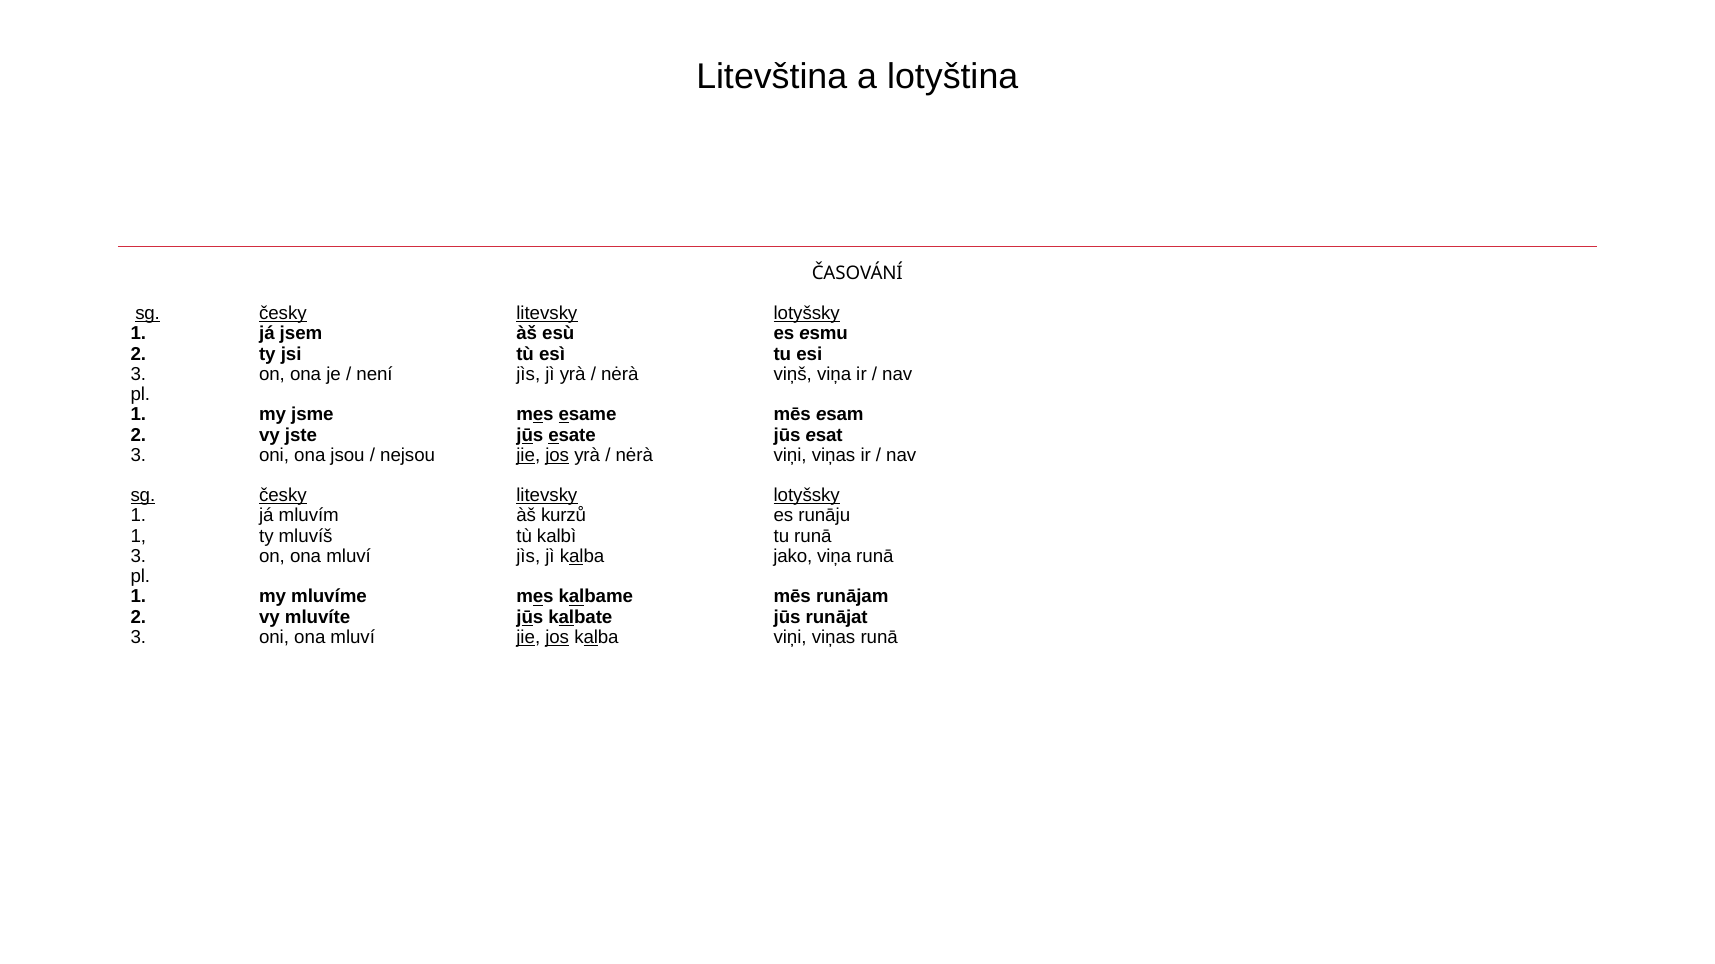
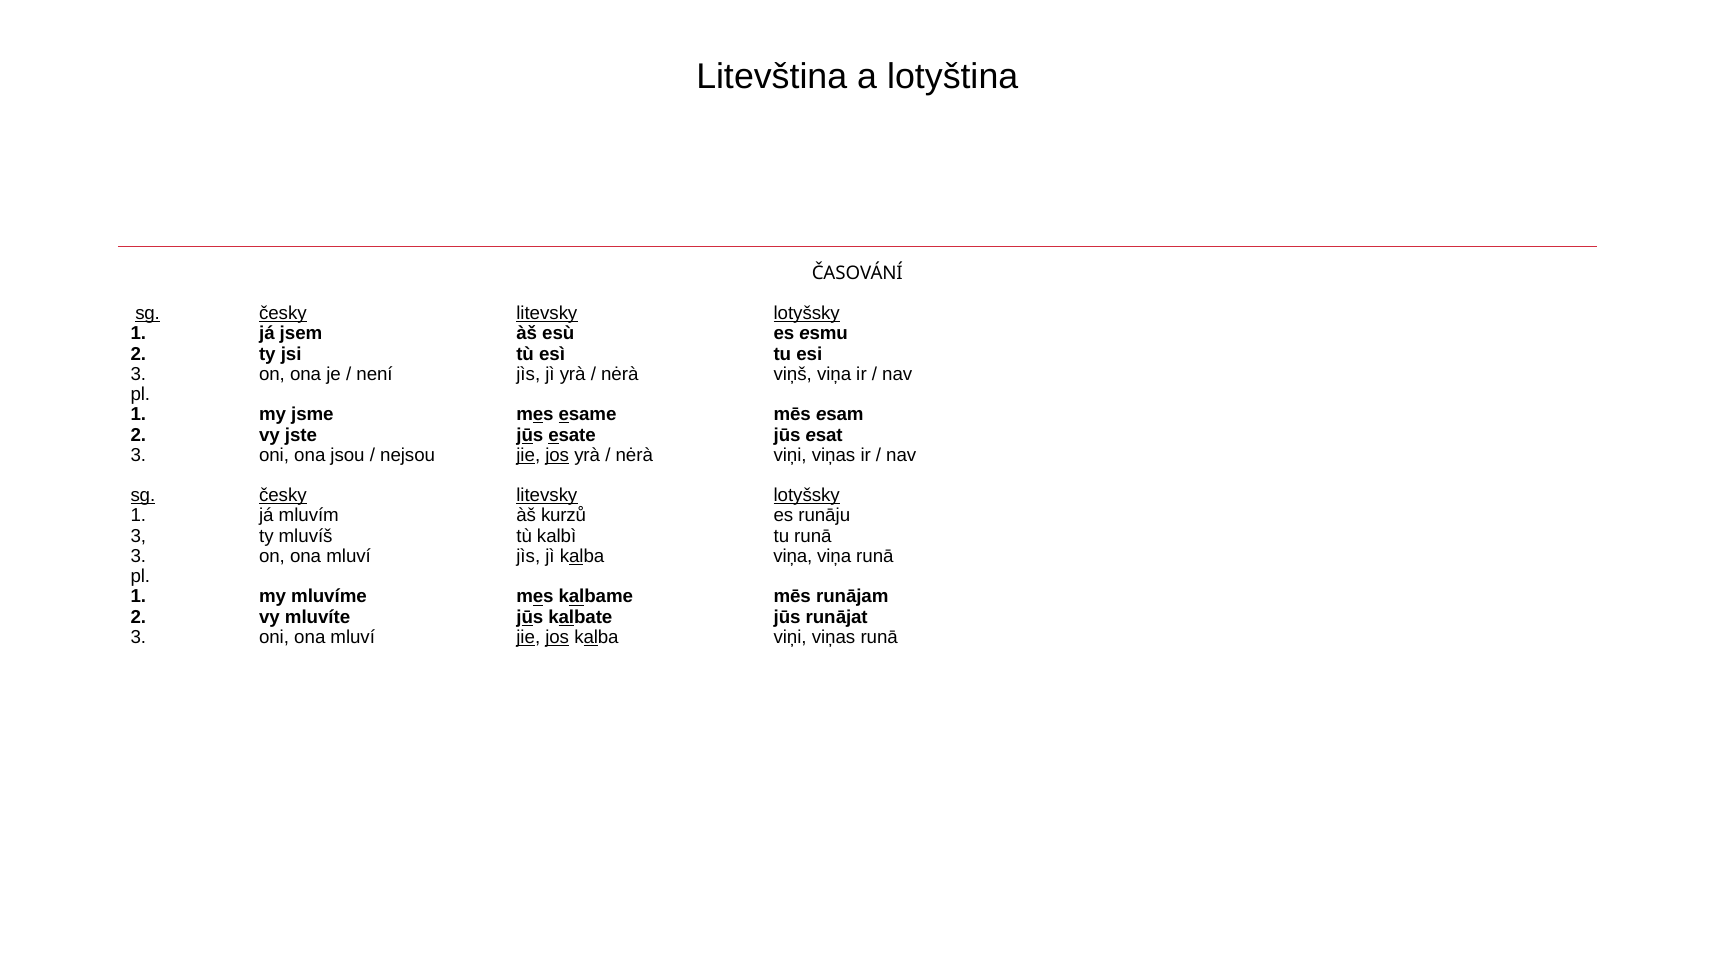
1: 1 -> 3 (138, 536)
kalba jako: jako -> viņa (793, 557)
